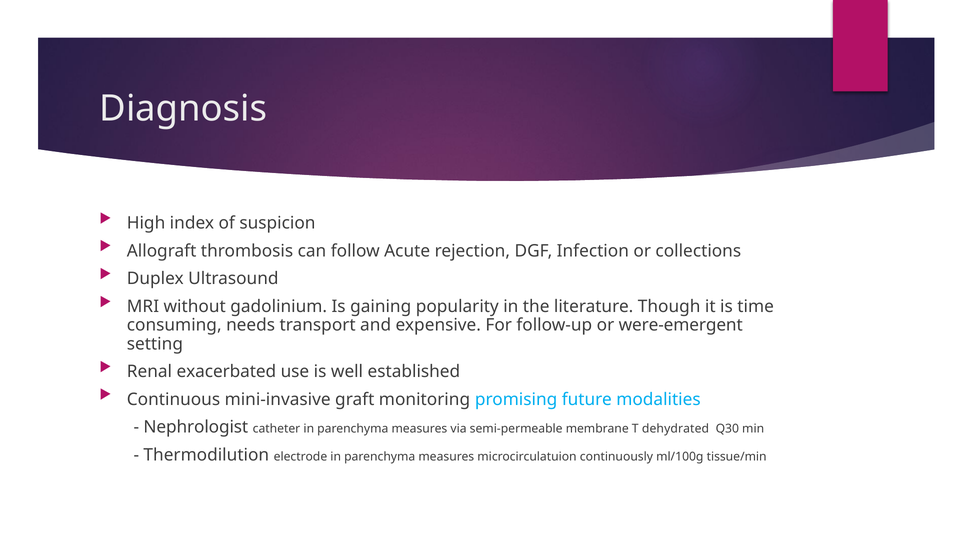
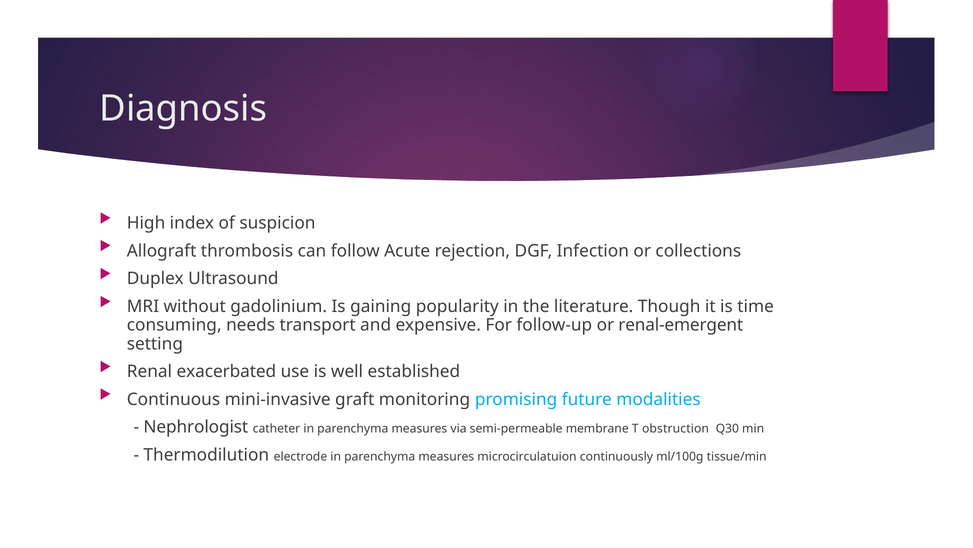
were-emergent: were-emergent -> renal-emergent (681, 325)
dehydrated: dehydrated -> obstruction (676, 428)
